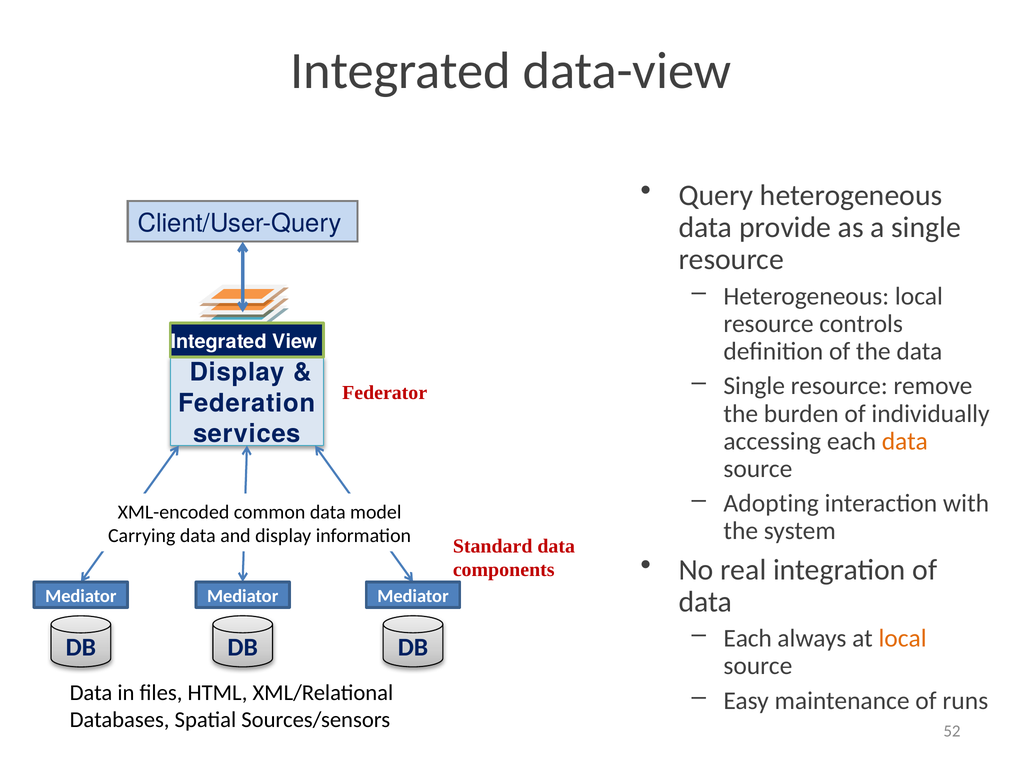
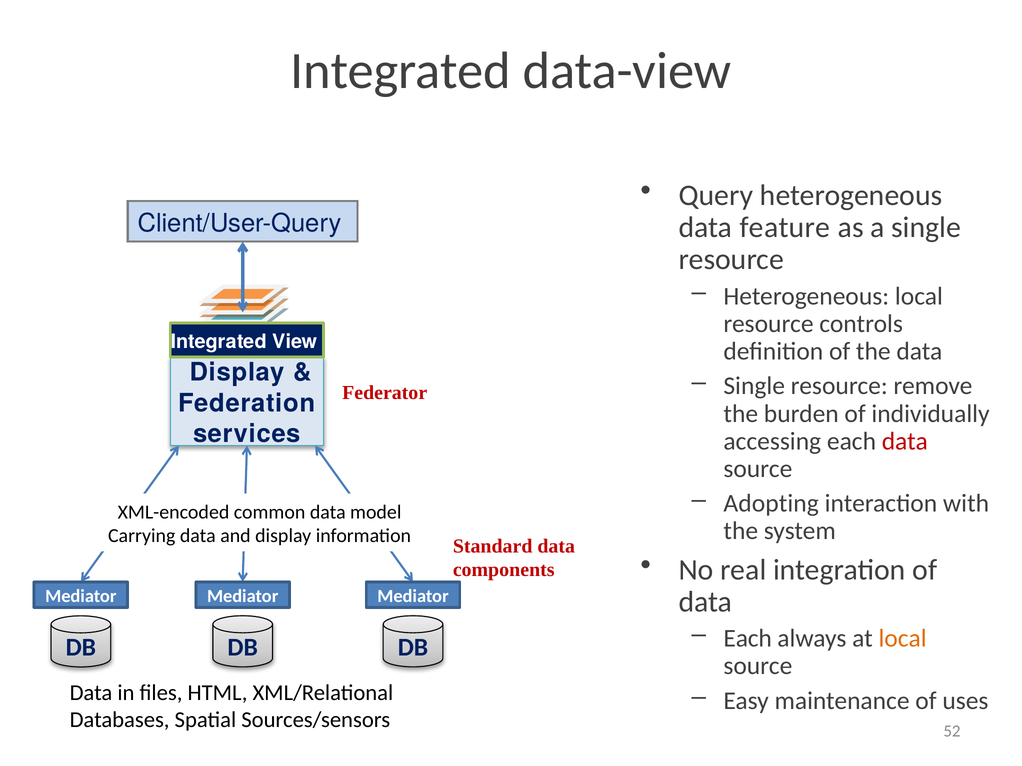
provide: provide -> feature (785, 228)
data colour: orange -> red (905, 441)
runs: runs -> uses (965, 701)
